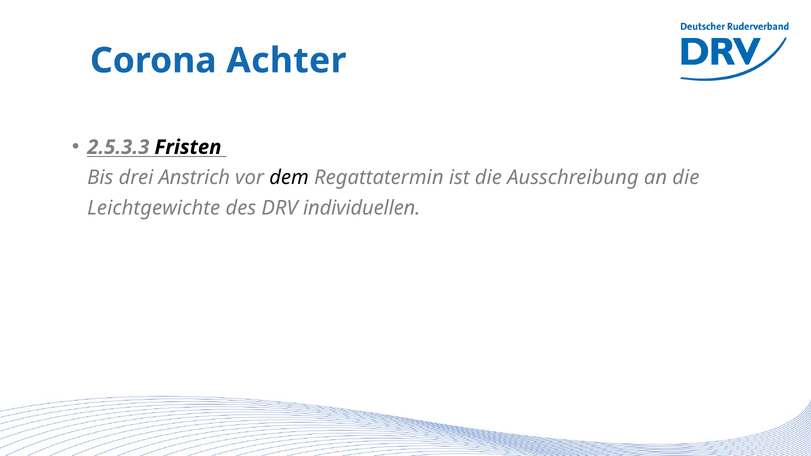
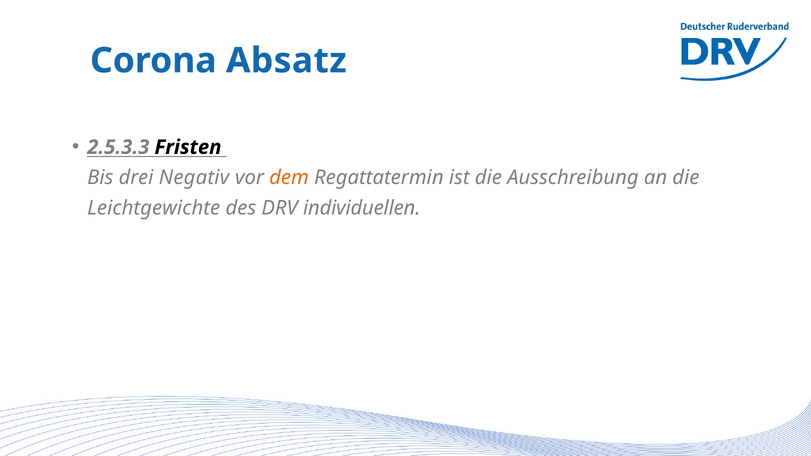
Achter: Achter -> Absatz (286, 61)
Anstrich: Anstrich -> Negativ (194, 178)
dem colour: black -> orange (289, 178)
